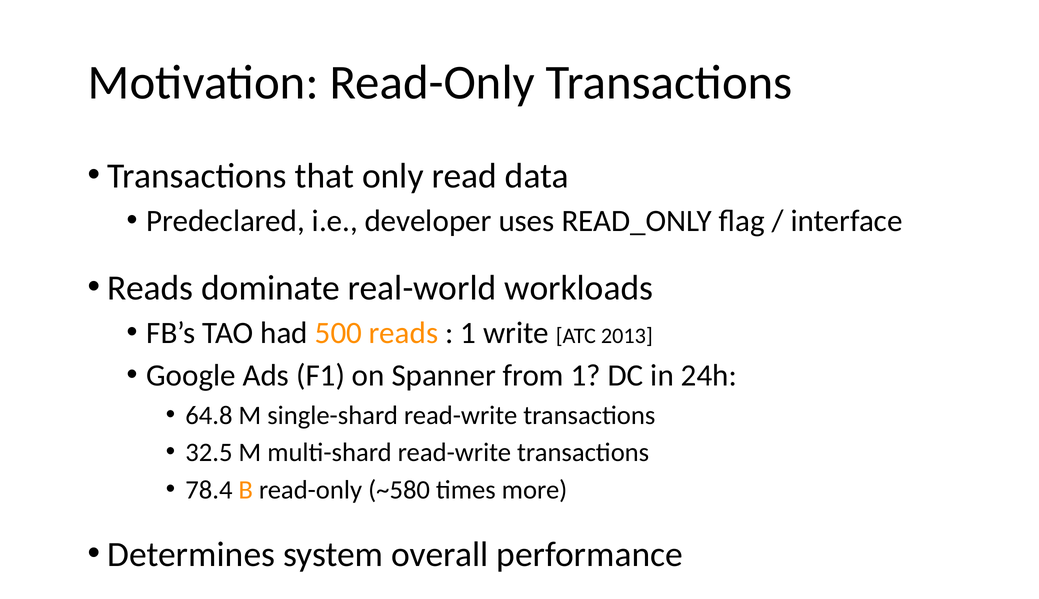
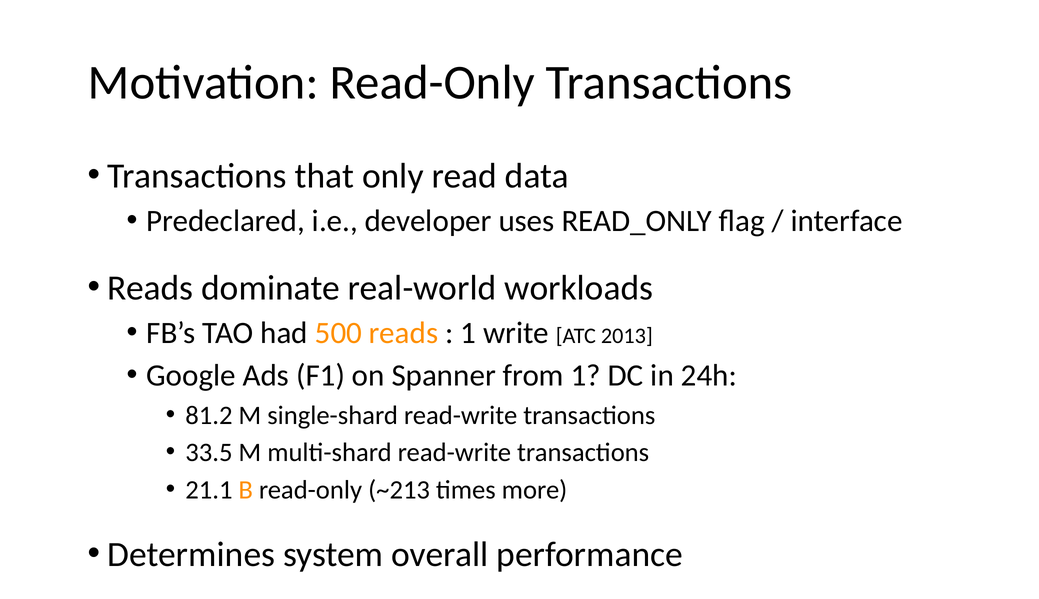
64.8: 64.8 -> 81.2 (209, 416)
32.5: 32.5 -> 33.5 (209, 453)
78.4: 78.4 -> 21.1 (209, 490)
~580: ~580 -> ~213 (399, 490)
